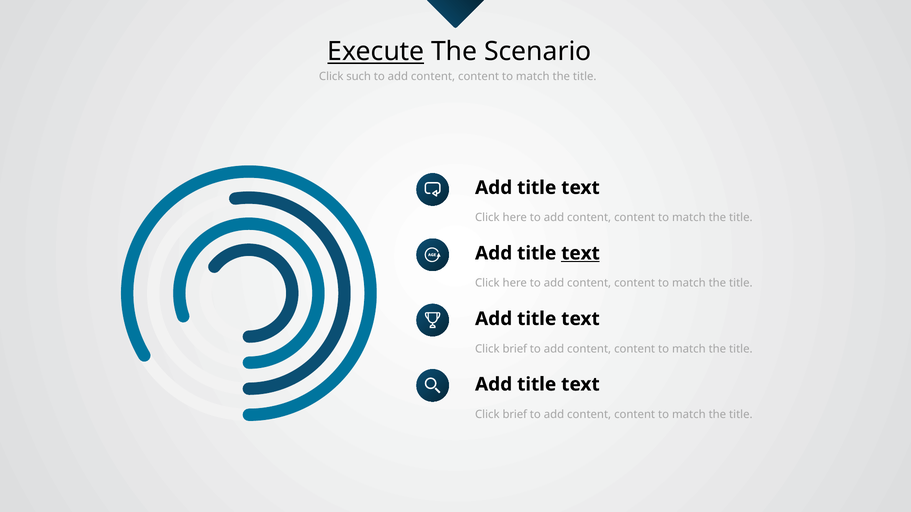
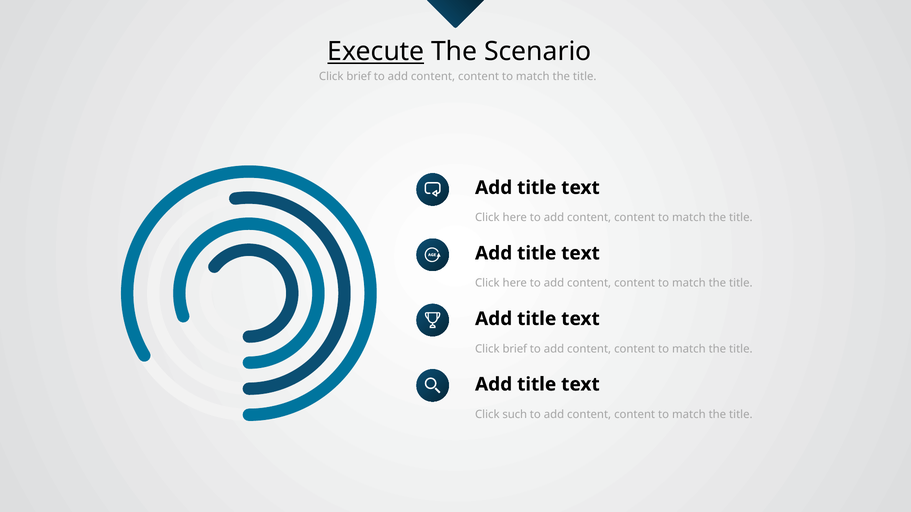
such: such -> brief (359, 77)
text underline: present -> none (581, 253)
brief: brief -> such (515, 415)
